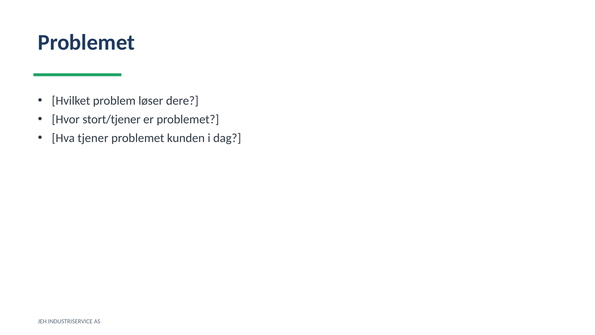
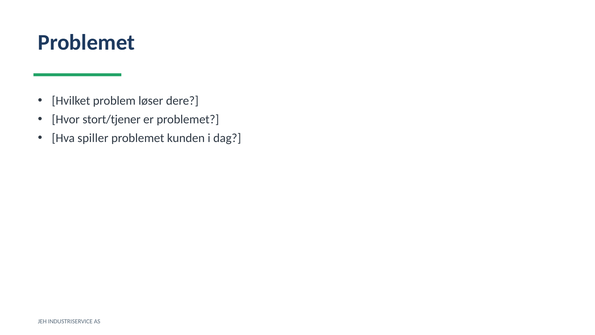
tjener: tjener -> spiller (93, 138)
